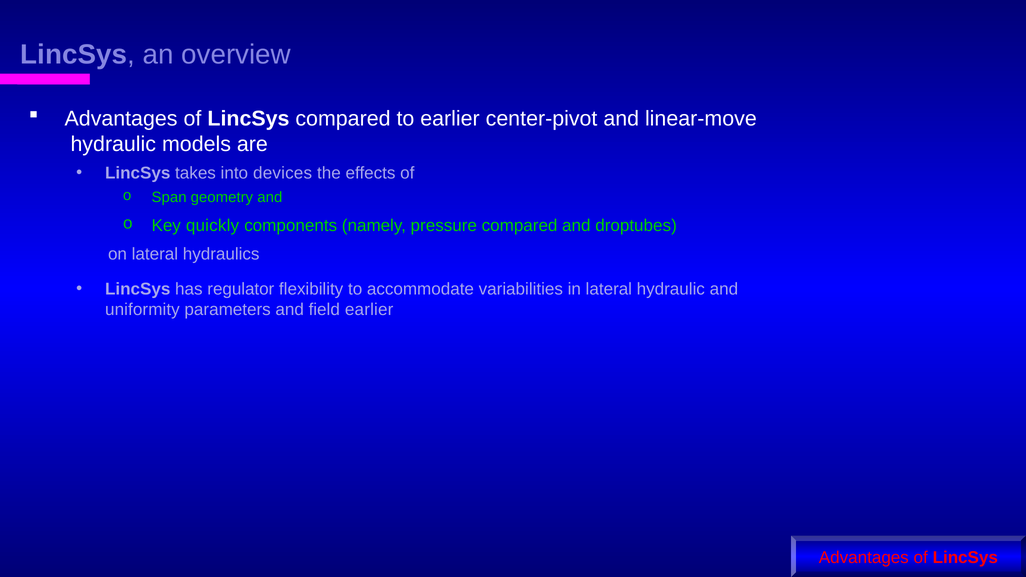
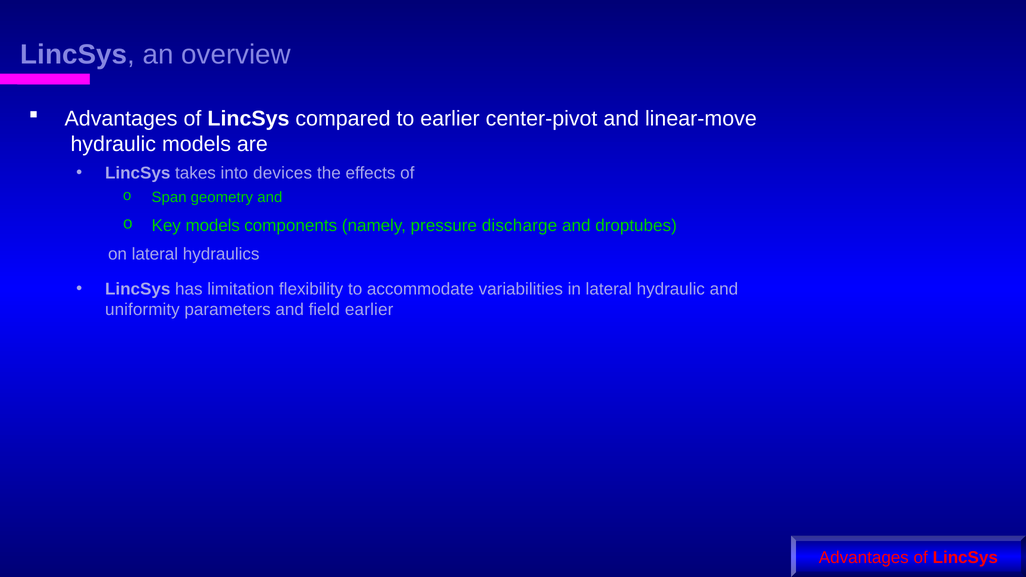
Key quickly: quickly -> models (213, 226)
pressure compared: compared -> discharge (519, 226)
regulator: regulator -> limitation (241, 289)
